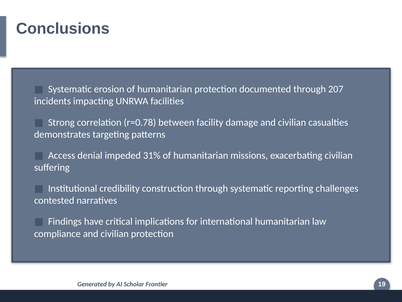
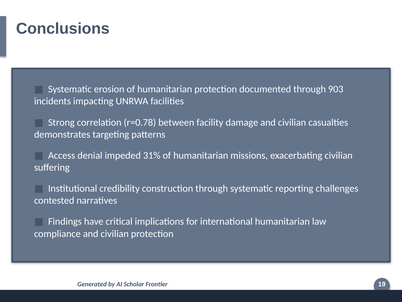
207: 207 -> 903 (336, 89)
